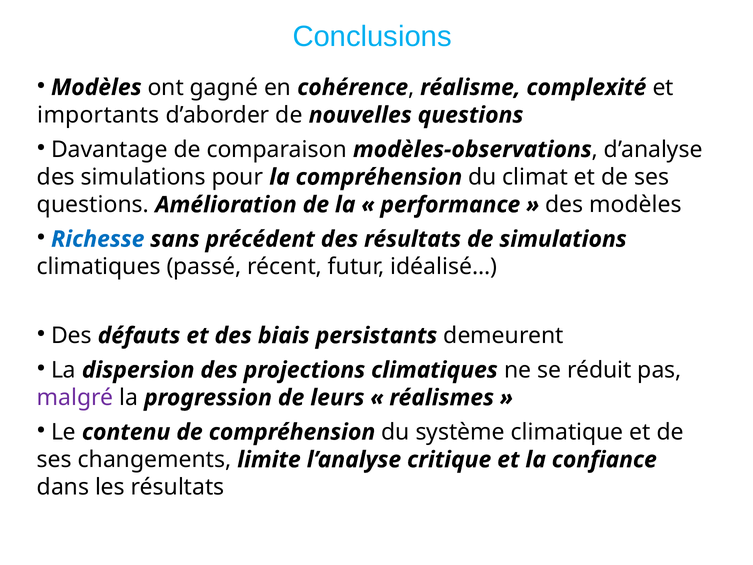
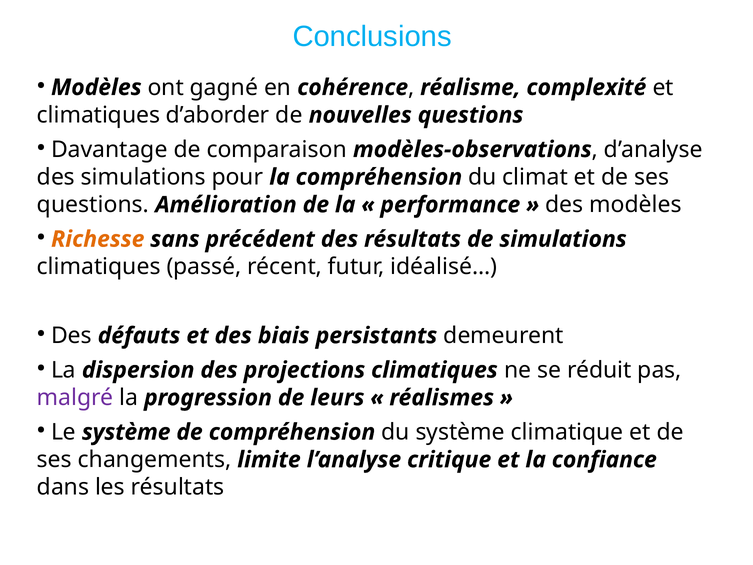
importants: importants -> climatiques (99, 115)
Richesse colour: blue -> orange (98, 239)
Le contenu: contenu -> système (126, 432)
